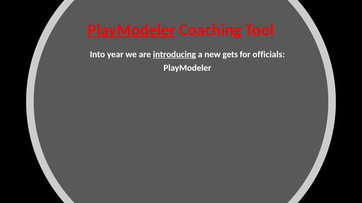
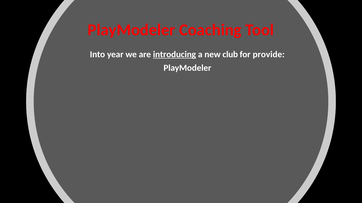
PlayModeler underline: present -> none (132, 30)
gets: gets -> club (230, 55)
officials: officials -> provide (269, 55)
